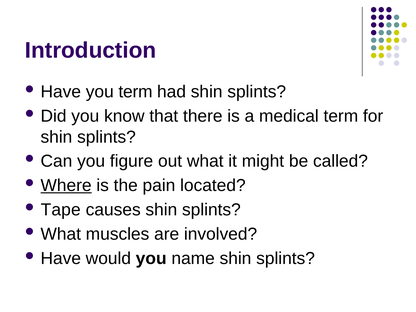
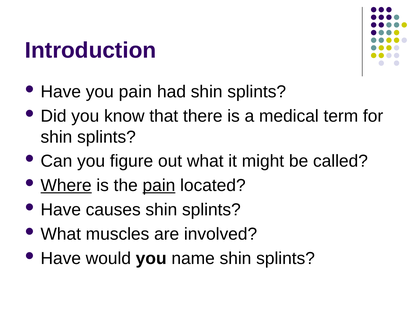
you term: term -> pain (135, 92)
pain underline: none -> present (159, 186)
Tape: Tape -> Have (61, 210)
